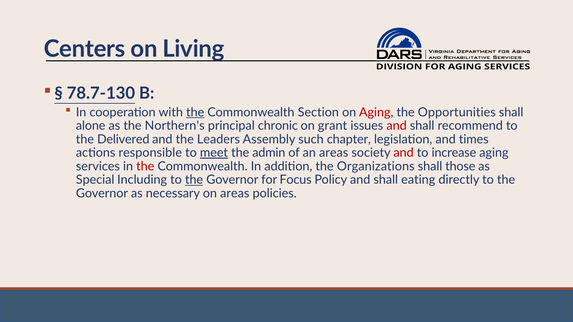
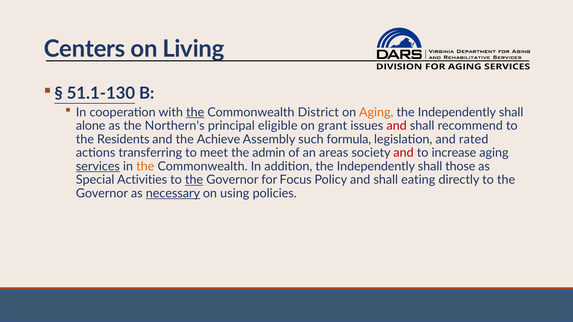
78.7-130: 78.7-130 -> 51.1-130 (101, 94)
Section: Section -> District (318, 112)
Aging colour: red -> orange (376, 112)
Opportunities: Opportunities -> Independently (457, 112)
chronic: chronic -> eligible (278, 126)
Delivered: Delivered -> Residents (123, 139)
Leaders: Leaders -> Achieve (219, 139)
chapter: chapter -> formula (349, 139)
times: times -> rated (474, 139)
responsible: responsible -> transferring (150, 153)
meet underline: present -> none (214, 153)
services underline: none -> present (98, 166)
the colour: red -> orange (145, 166)
addition the Organizations: Organizations -> Independently (376, 166)
Including: Including -> Activities (142, 180)
necessary underline: none -> present (173, 194)
on areas: areas -> using (235, 194)
